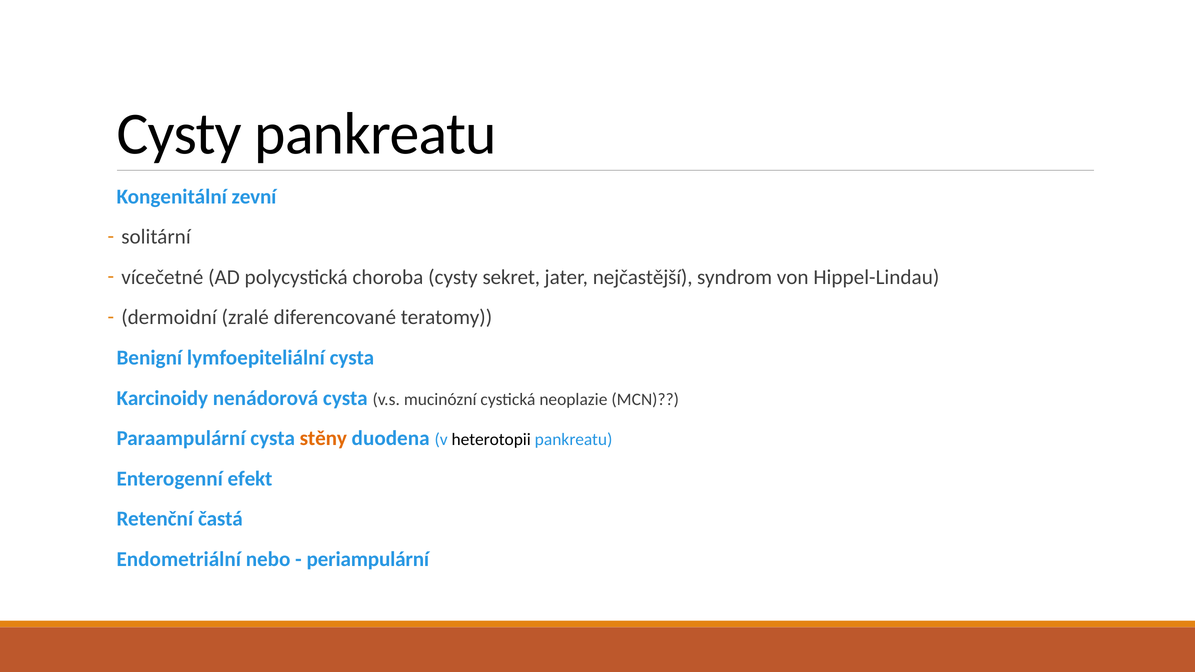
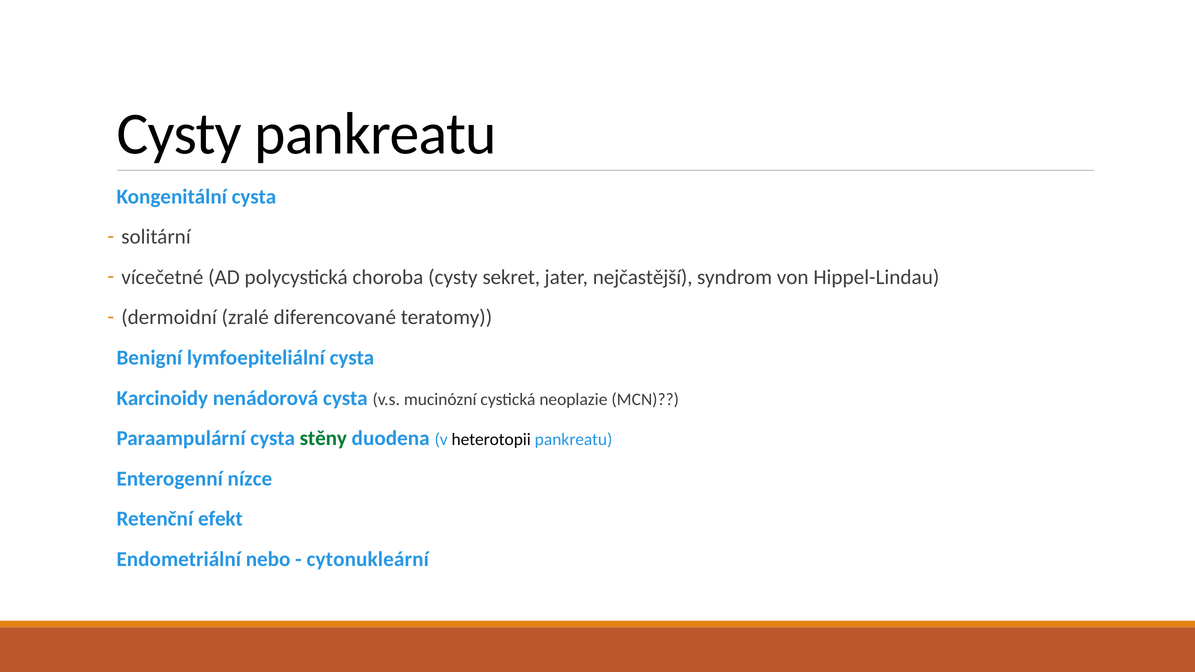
Kongenitální zevní: zevní -> cysta (254, 197)
stěny colour: orange -> green (323, 438)
efekt: efekt -> nízce (250, 479)
častá: častá -> efekt (220, 519)
periampulární: periampulární -> cytonukleární (368, 559)
